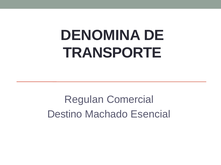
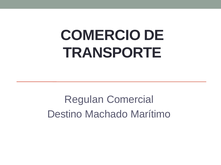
DENOMINA: DENOMINA -> COMERCIO (101, 35)
Esencial: Esencial -> Marítimo (151, 115)
